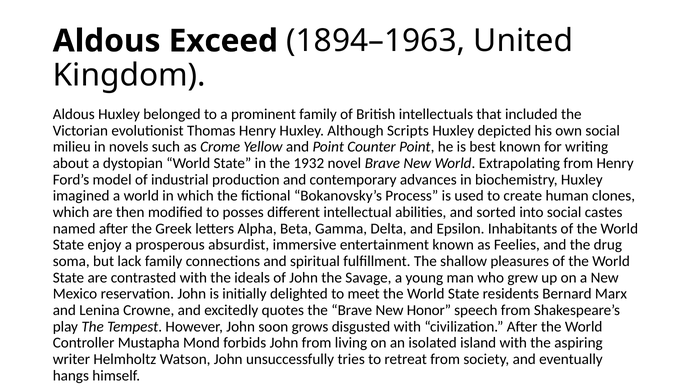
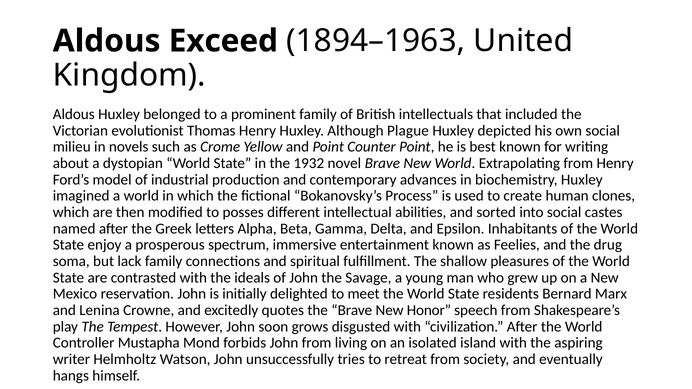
Scripts: Scripts -> Plague (408, 131)
absurdist: absurdist -> spectrum (239, 245)
